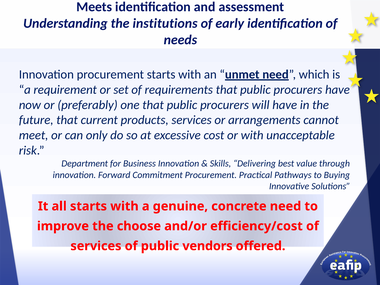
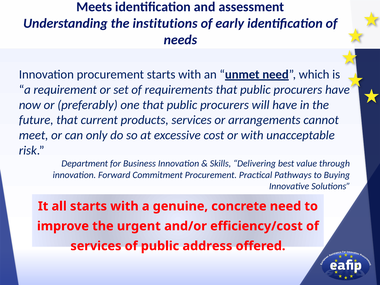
choose: choose -> urgent (139, 226)
vendors: vendors -> address (207, 246)
